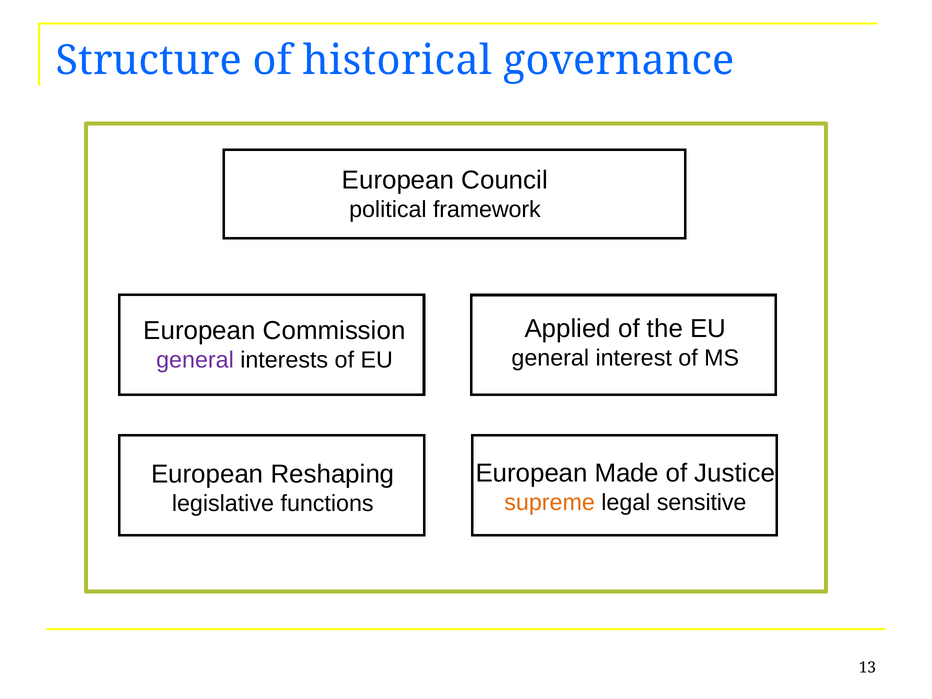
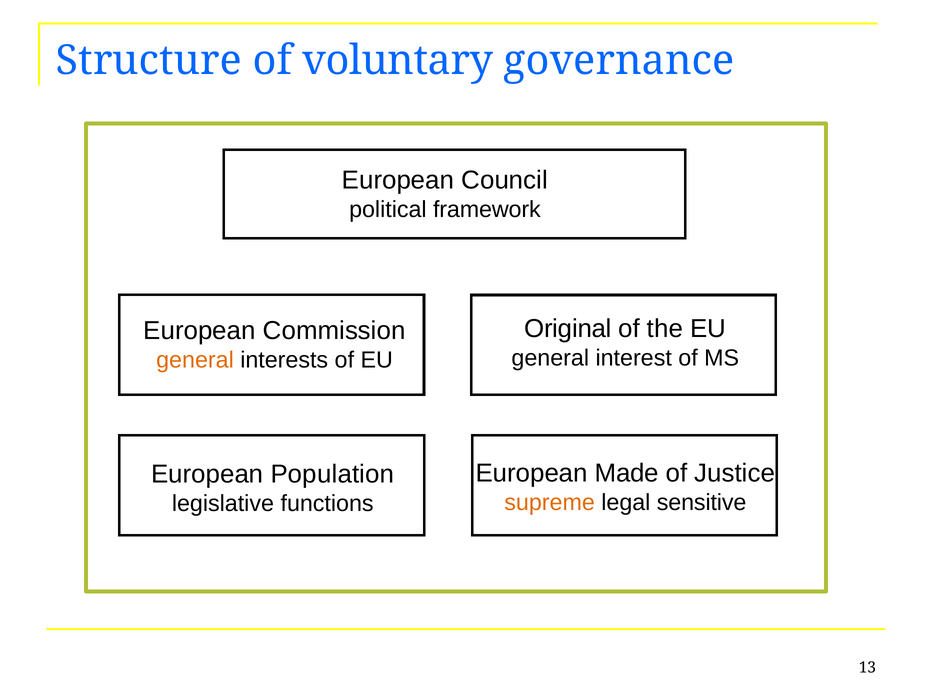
historical: historical -> voluntary (398, 61)
Applied: Applied -> Original (568, 329)
general colour: purple -> orange (195, 360)
Reshaping: Reshaping -> Population (332, 474)
